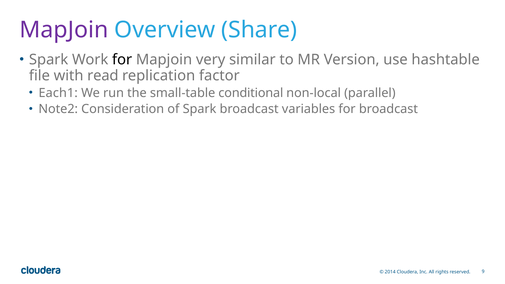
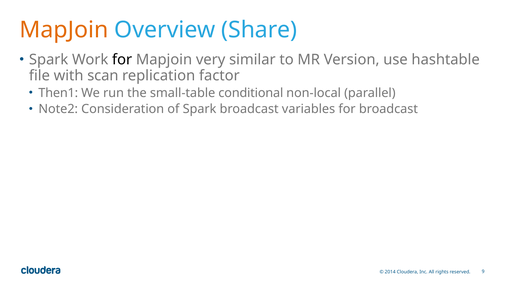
MapJoin colour: purple -> orange (64, 30)
read: read -> scan (103, 76)
Each1: Each1 -> Then1 (58, 93)
